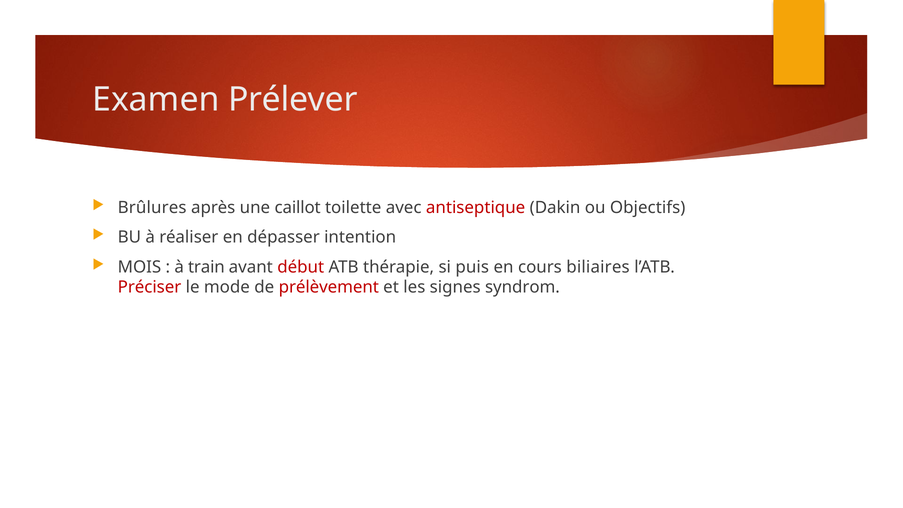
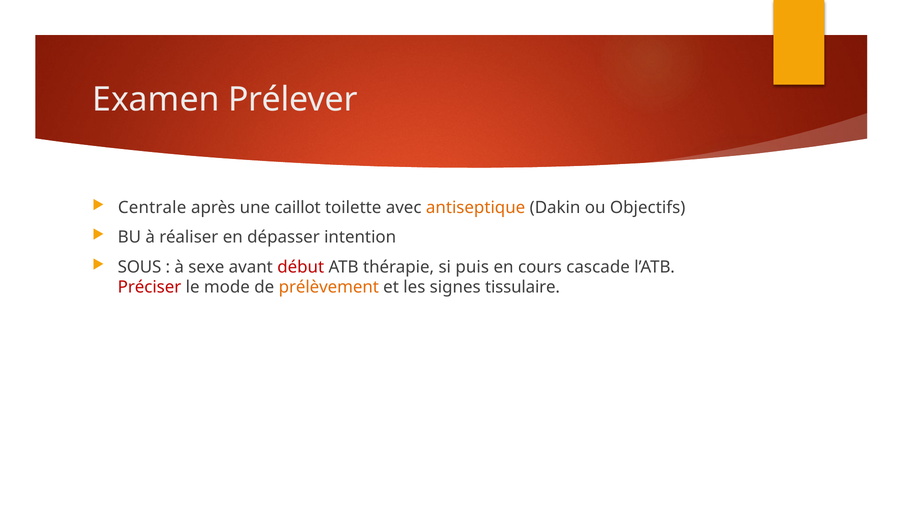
Brûlures: Brûlures -> Centrale (152, 208)
antiseptique colour: red -> orange (476, 208)
MOIS: MOIS -> SOUS (140, 267)
train: train -> sexe (206, 267)
biliaires: biliaires -> cascade (598, 267)
prélèvement colour: red -> orange (329, 287)
syndrom: syndrom -> tissulaire (523, 287)
